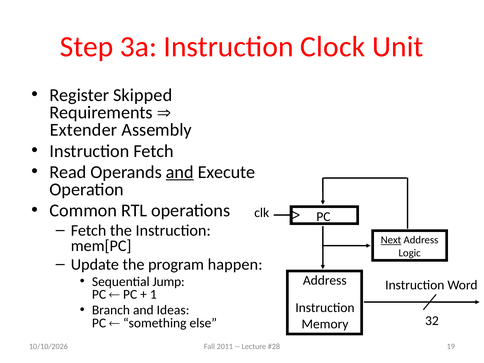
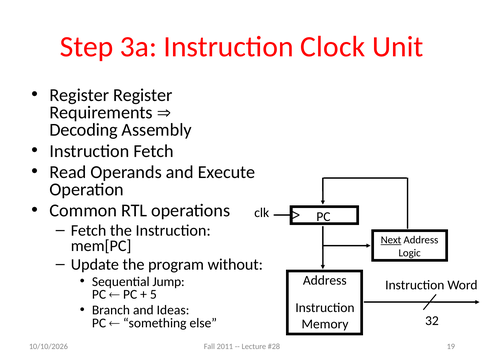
Register Skipped: Skipped -> Register (143, 95)
Extender: Extender -> Decoding (84, 130)
and underline: present -> none (180, 172)
happen: happen -> without (235, 265)
1: 1 -> 5 (153, 295)
